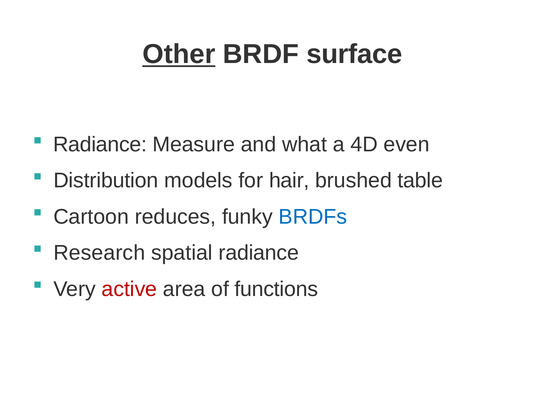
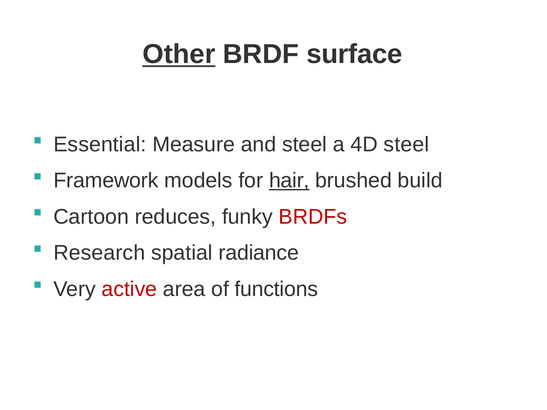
Radiance: Radiance -> Essential (100, 145)
and what: what -> steel (305, 145)
4D even: even -> steel (406, 145)
Distribution: Distribution -> Framework (106, 181)
hair underline: none -> present (289, 181)
table: table -> build (420, 181)
BRDFs colour: blue -> red (313, 217)
